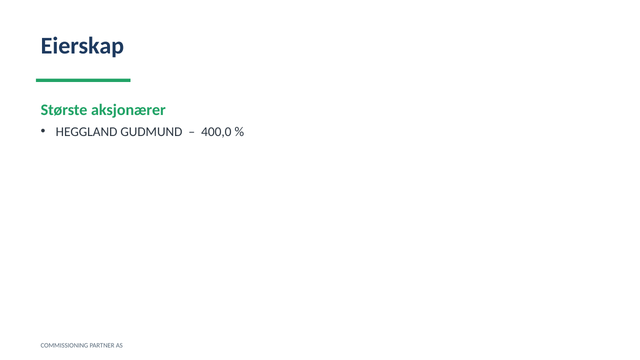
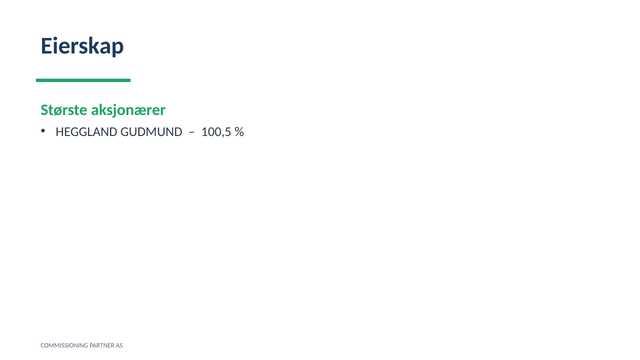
400,0: 400,0 -> 100,5 (216, 132)
